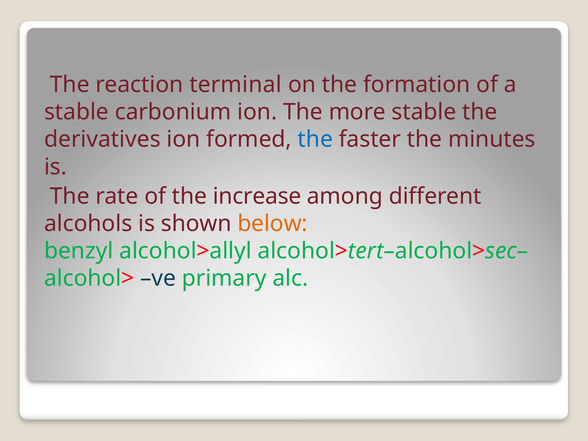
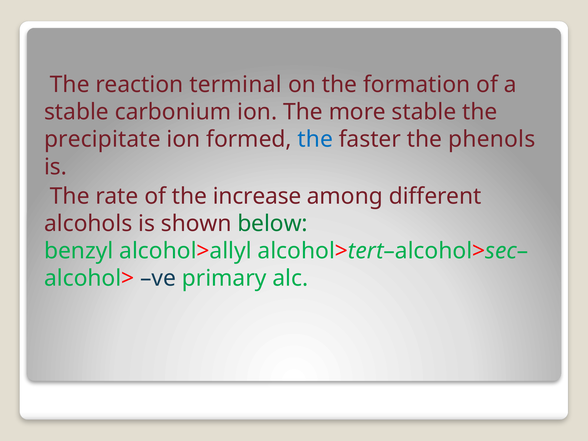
derivatives: derivatives -> precipitate (102, 139)
minutes: minutes -> phenols (492, 139)
below colour: orange -> green (273, 224)
